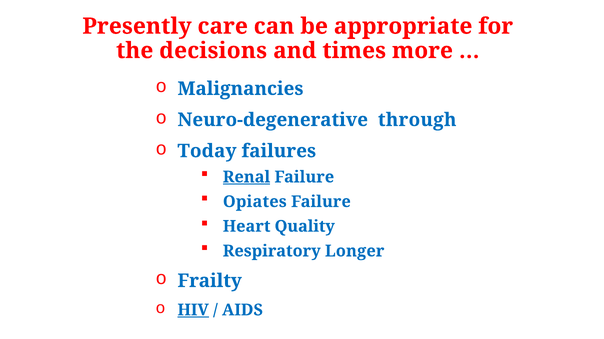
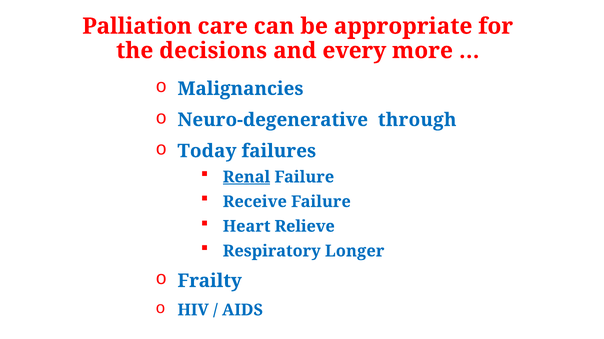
Presently: Presently -> Palliation (137, 26)
times: times -> every (354, 51)
Opiates: Opiates -> Receive (255, 202)
Quality: Quality -> Relieve (305, 227)
HIV underline: present -> none (193, 311)
